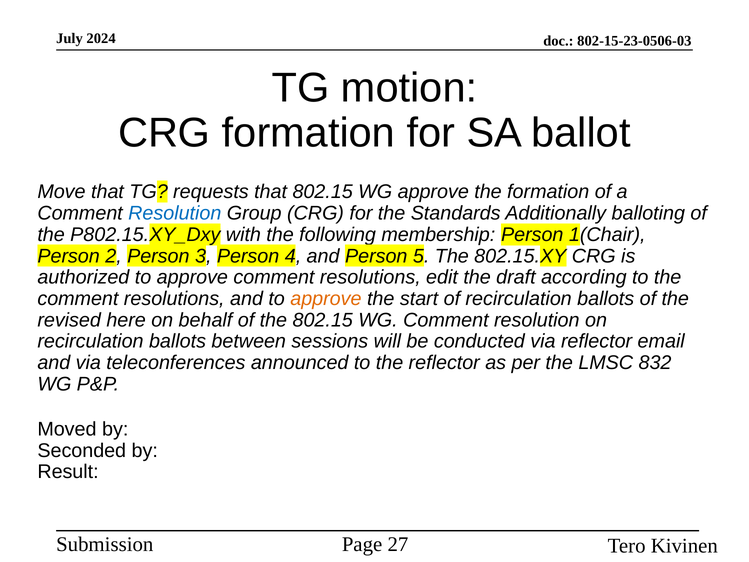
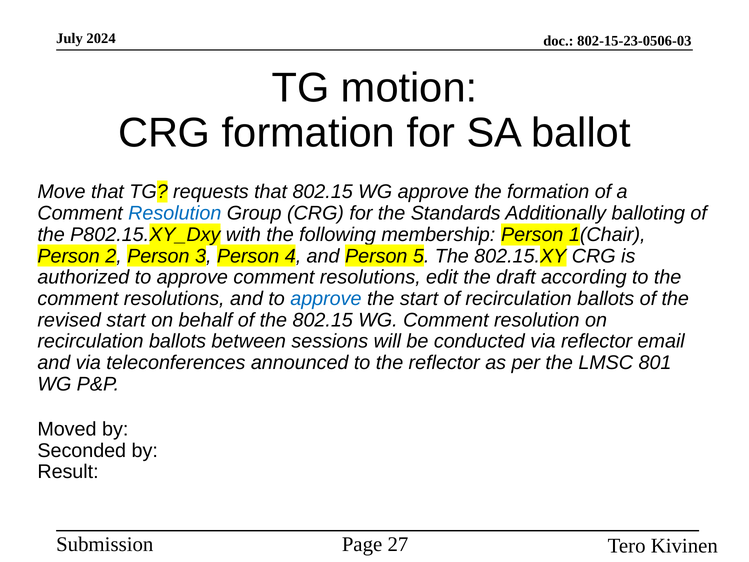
approve colour: orange -> blue (326, 299)
revised here: here -> start (126, 320)
832: 832 -> 801 (655, 363)
